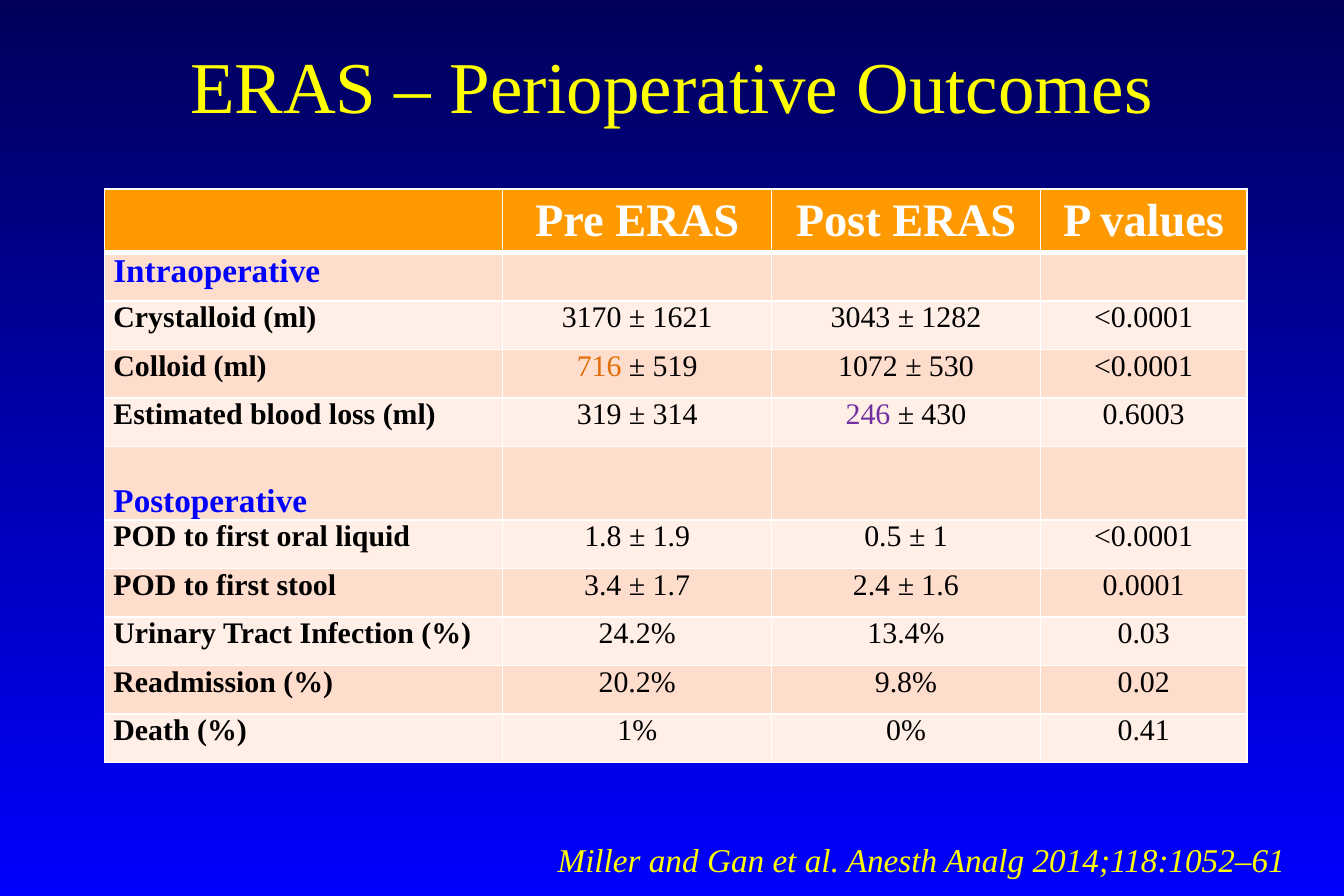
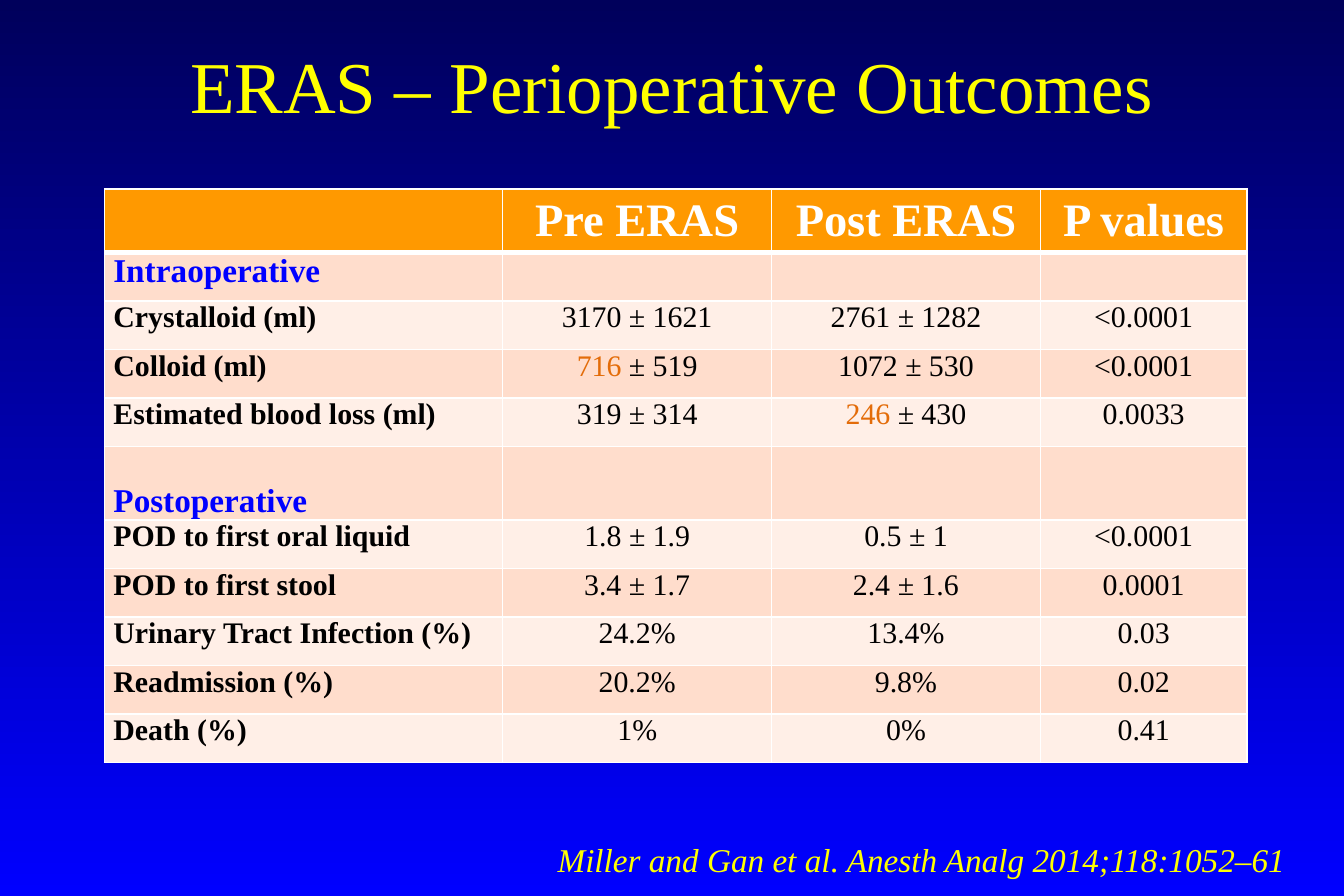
3043: 3043 -> 2761 (861, 318)
246 colour: purple -> orange (868, 415)
0.6003: 0.6003 -> 0.0033 (1144, 415)
